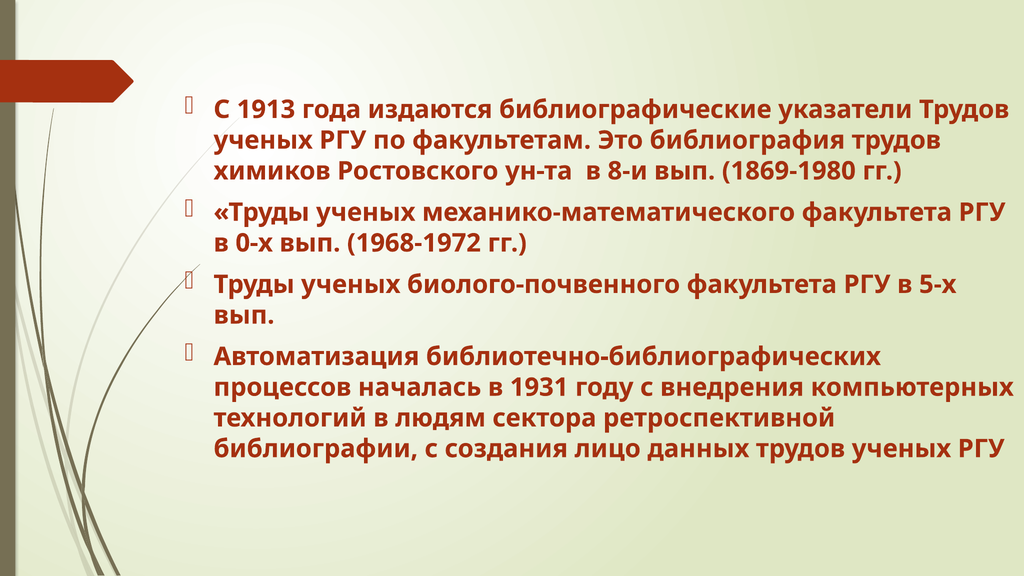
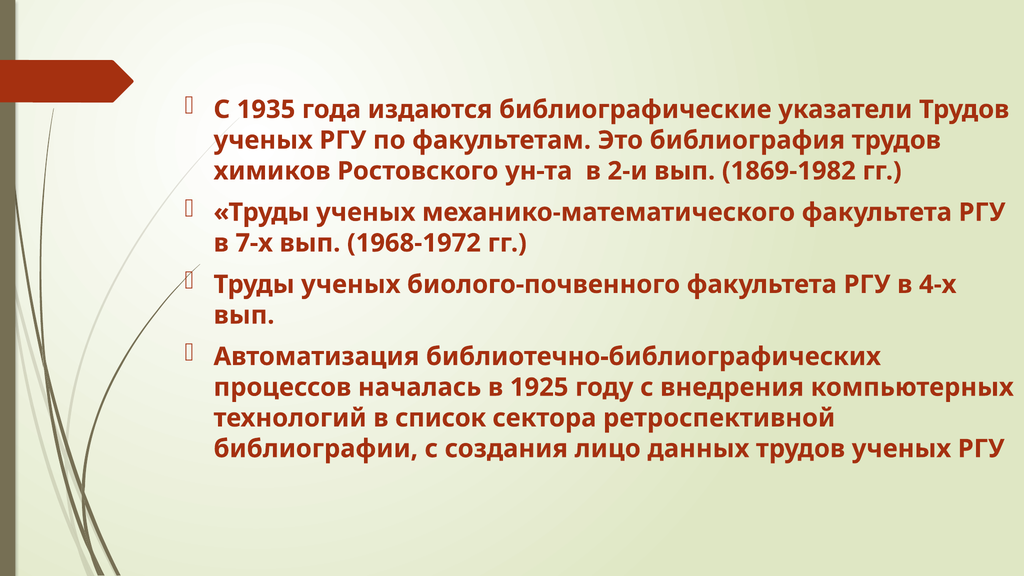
1913: 1913 -> 1935 (266, 110)
8-и: 8-и -> 2-и (628, 171)
1869-1980: 1869-1980 -> 1869-1982 (789, 171)
0-х: 0-х -> 7-х (254, 243)
5-х: 5-х -> 4-х (938, 284)
1931: 1931 -> 1925 (539, 387)
людям: людям -> список (441, 418)
